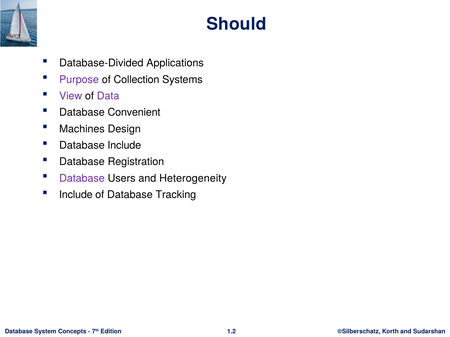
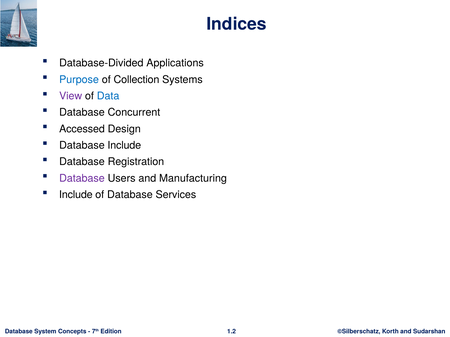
Should: Should -> Indices (237, 24)
Purpose colour: purple -> blue (79, 80)
Data colour: purple -> blue (108, 96)
Convenient: Convenient -> Concurrent (134, 113)
Machines: Machines -> Accessed (82, 129)
Heterogeneity: Heterogeneity -> Manufacturing (193, 179)
Tracking: Tracking -> Services (176, 195)
